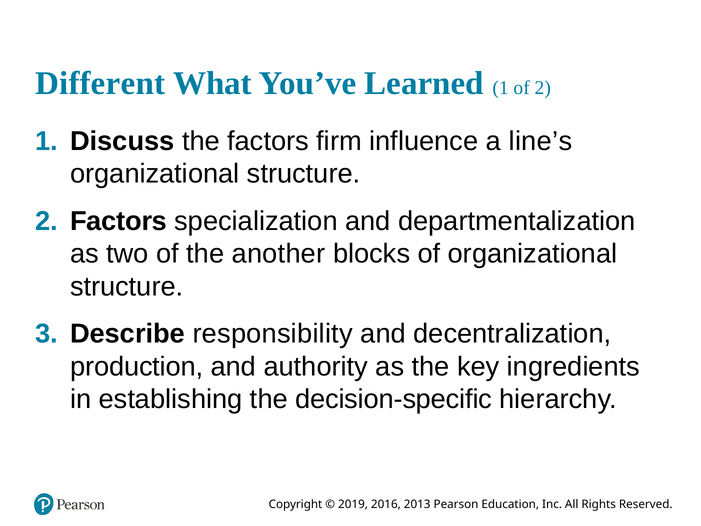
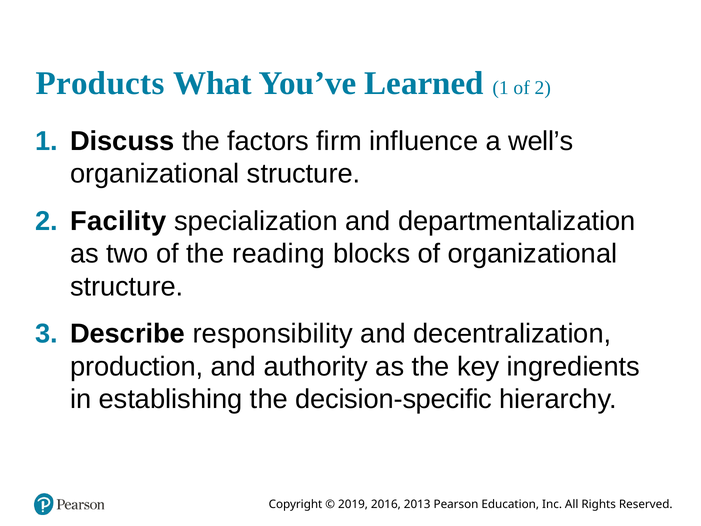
Different: Different -> Products (100, 83)
line’s: line’s -> well’s (541, 141)
2 Factors: Factors -> Facility (118, 221)
another: another -> reading (278, 254)
